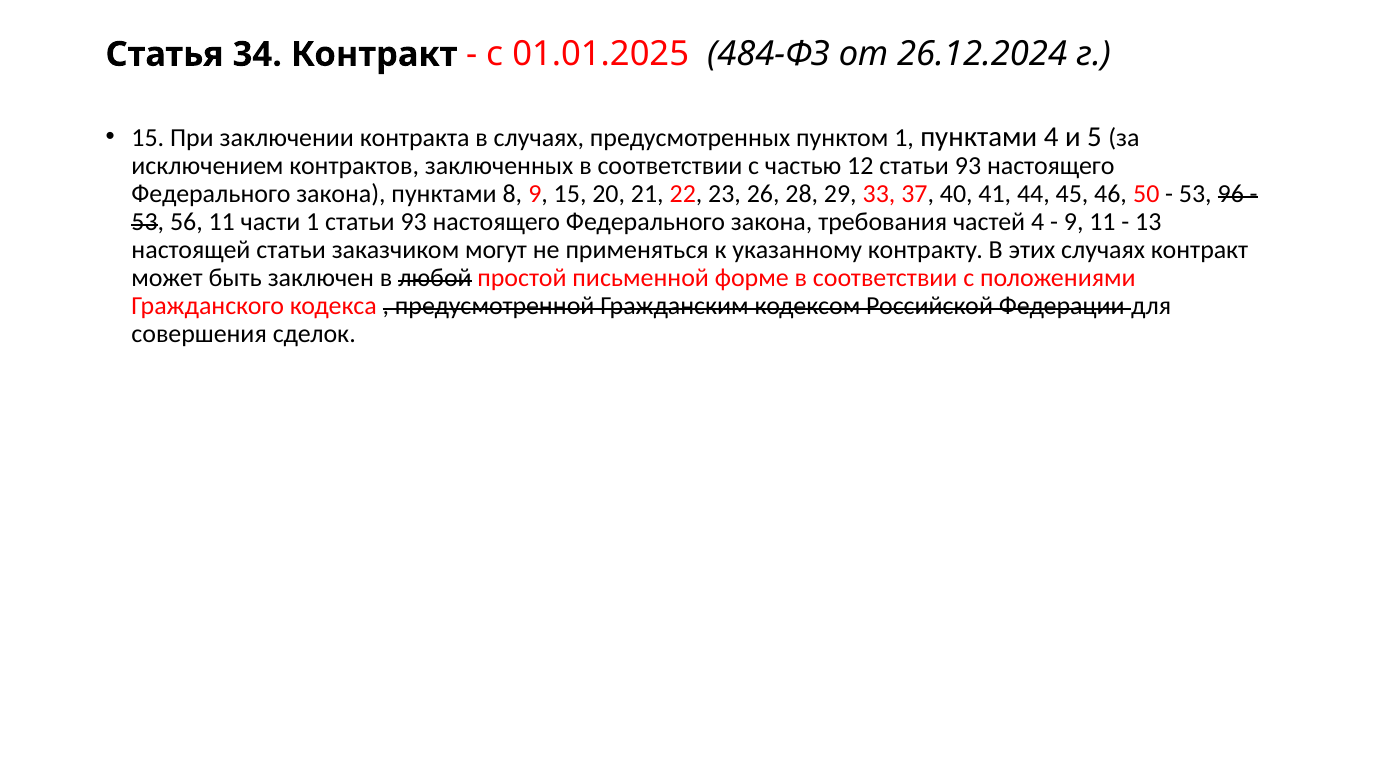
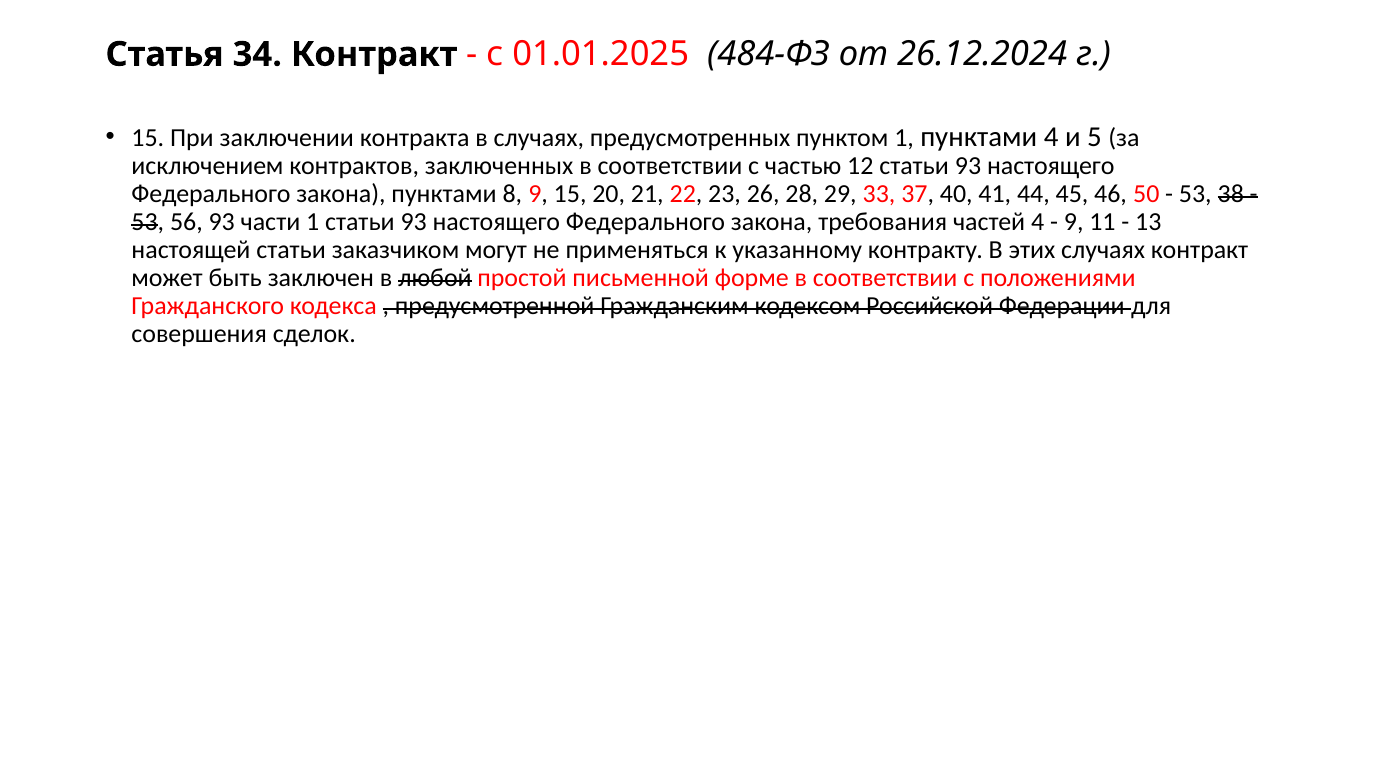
96: 96 -> 38 (1231, 194)
56 11: 11 -> 93 (222, 222)
